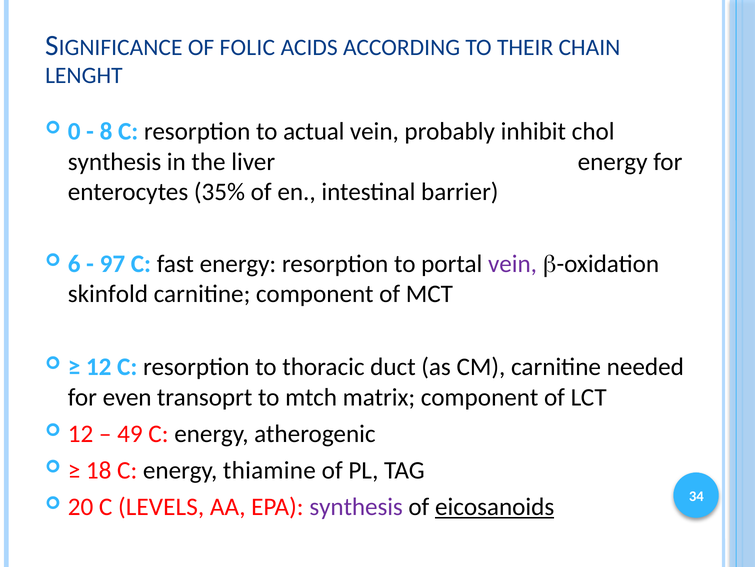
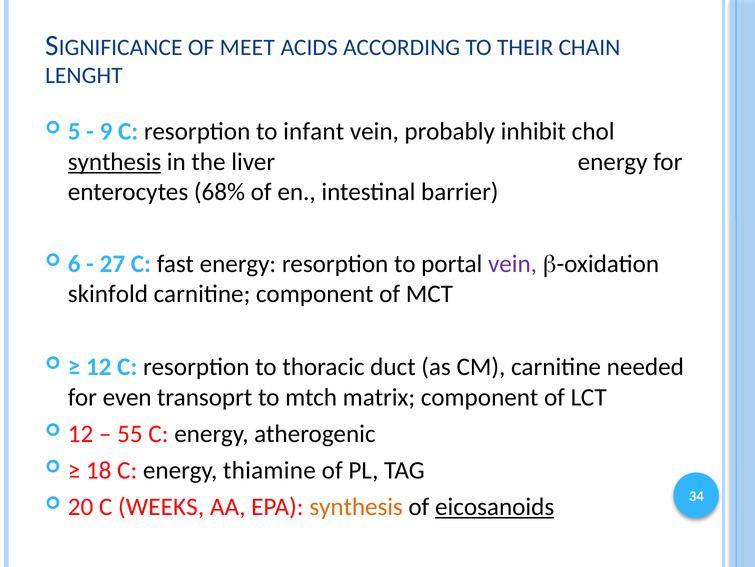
FOLIC: FOLIC -> MEET (247, 47)
0: 0 -> 5 (74, 131)
8: 8 -> 9 (106, 131)
actual: actual -> infant (314, 131)
synthesis underline: none -> present (115, 161)
35%: 35% -> 68% (219, 192)
97: 97 -> 27 (112, 263)
49: 49 -> 55 (130, 433)
LEVELS: LEVELS -> WEEKS (161, 506)
synthesis colour: purple -> orange (356, 506)
